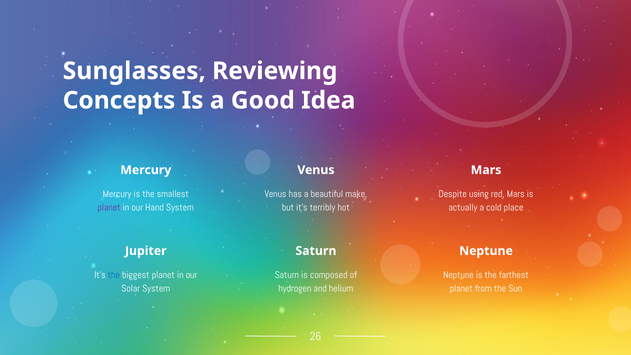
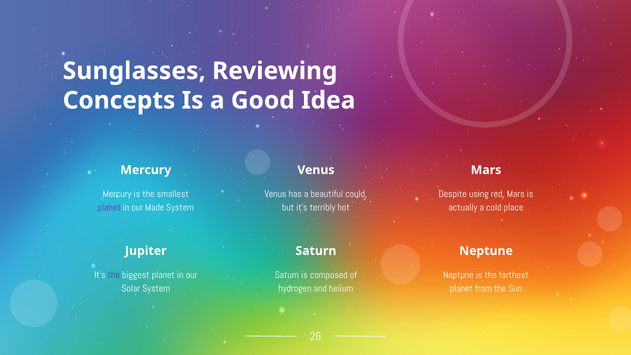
make: make -> could (356, 194)
Hand: Hand -> Made (155, 208)
the colour: blue -> purple (114, 275)
